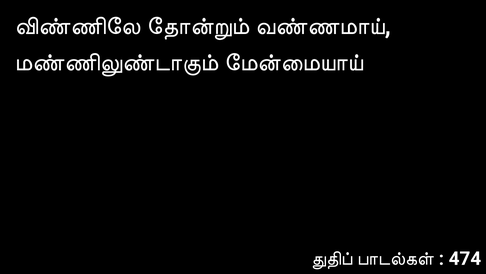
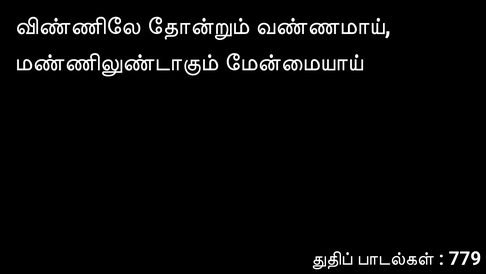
474: 474 -> 779 (465, 258)
